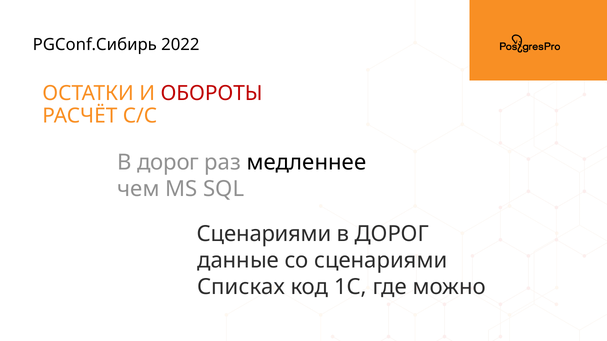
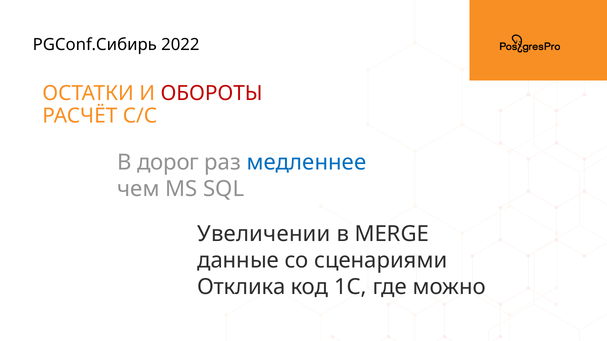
медленнее colour: black -> blue (306, 163)
Сценариями: Сценариями -> Увеличении (264, 234)
ДОРОГ: ДОРОГ -> MERGE (392, 234)
Списках: Списках -> Отклика (241, 287)
